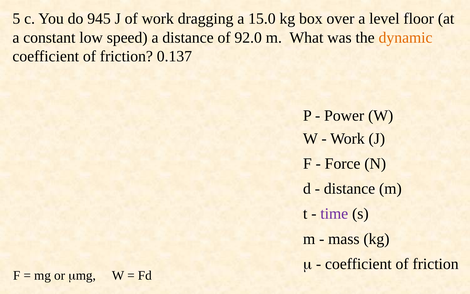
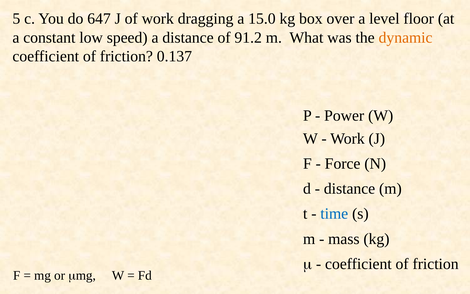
945: 945 -> 647 (99, 19)
92.0: 92.0 -> 91.2 (248, 37)
time colour: purple -> blue (334, 214)
